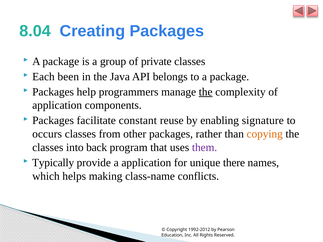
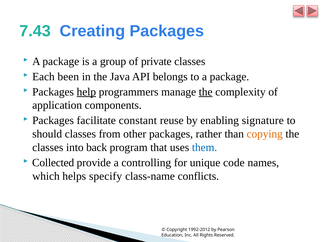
8.04: 8.04 -> 7.43 (35, 31)
help underline: none -> present (86, 92)
occurs: occurs -> should (47, 134)
them colour: purple -> blue (205, 148)
Typically: Typically -> Collected (53, 163)
a application: application -> controlling (146, 163)
there: there -> code (234, 163)
making: making -> specify (106, 176)
